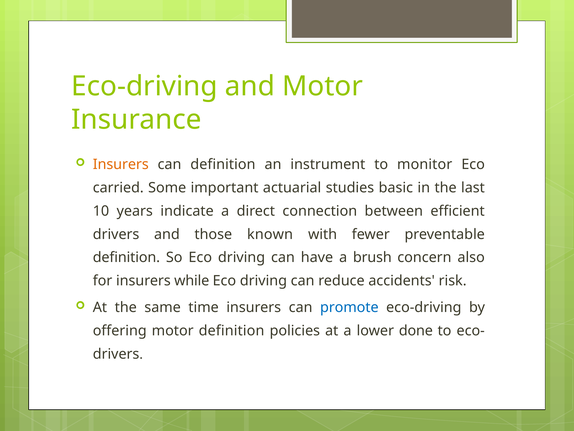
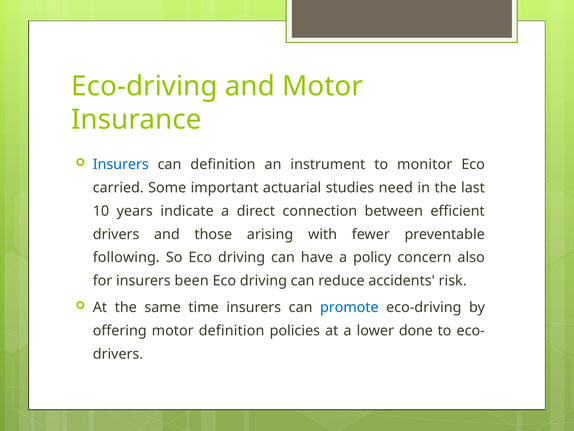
Insurers colour: orange -> blue (121, 164)
basic: basic -> need (396, 188)
known: known -> arising (270, 234)
definition: definition -> following (126, 257)
brush: brush -> policy (372, 257)
while: while -> been (192, 281)
